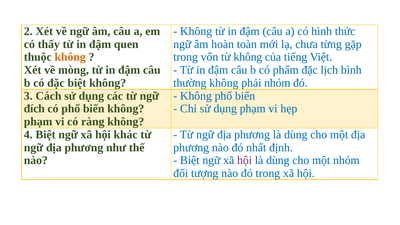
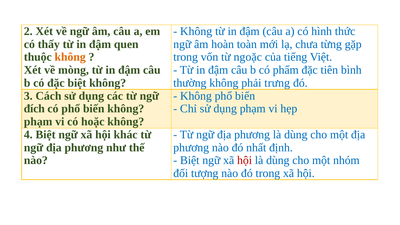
từ không: không -> ngoặc (248, 57)
lịch: lịch -> tiên (329, 70)
phải nhóm: nhóm -> trưng (277, 83)
ràng: ràng -> hoặc (93, 122)
hội colour: purple -> red (245, 160)
